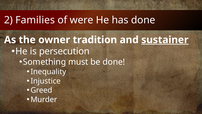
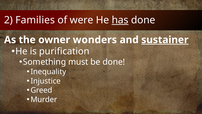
has underline: none -> present (120, 20)
tradition: tradition -> wonders (95, 40)
persecution: persecution -> purification (64, 51)
